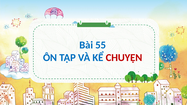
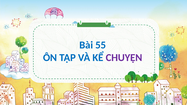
CHUYỆN colour: red -> purple (124, 58)
